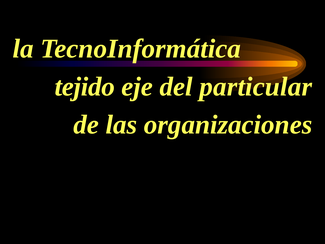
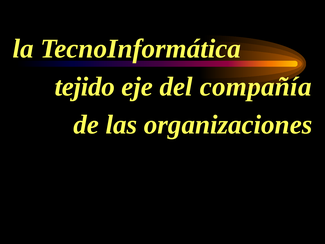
particular: particular -> compañía (256, 87)
